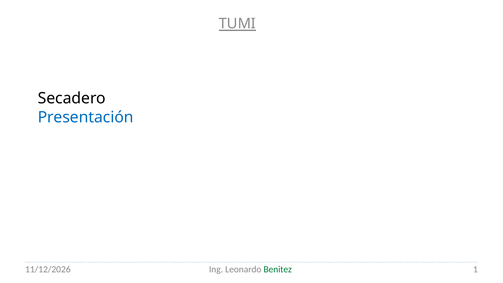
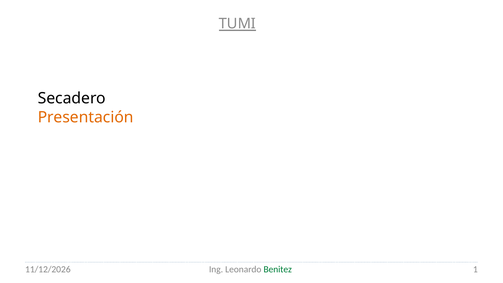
Presentación colour: blue -> orange (86, 117)
